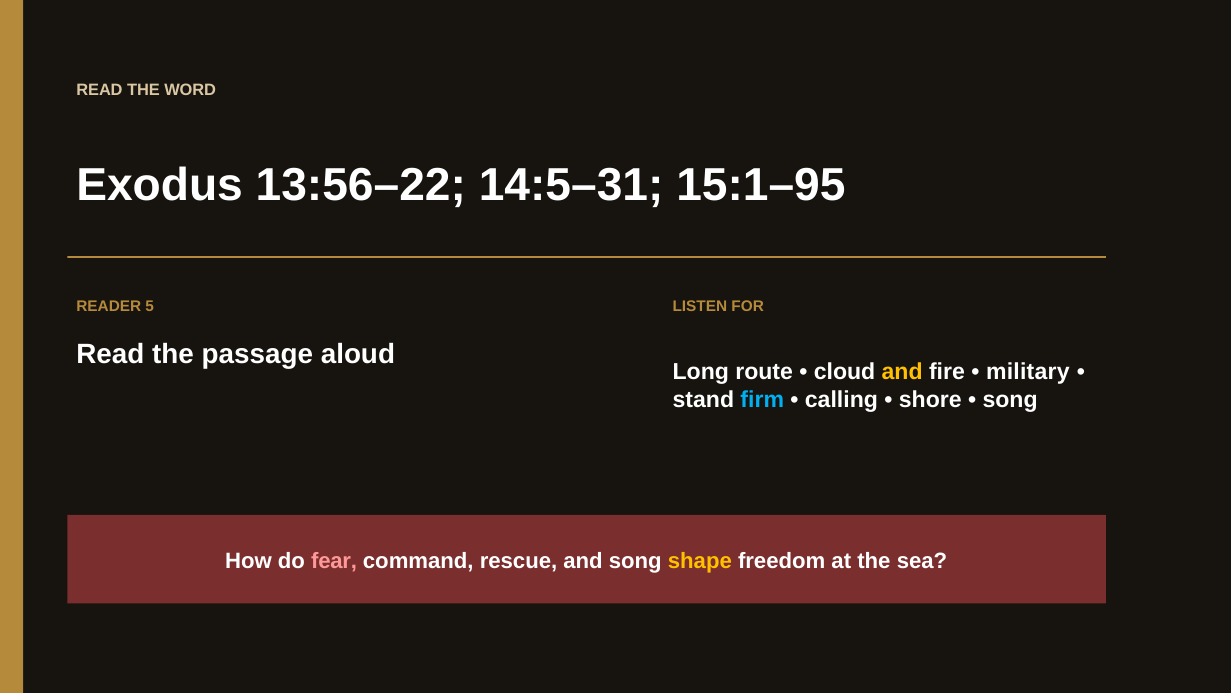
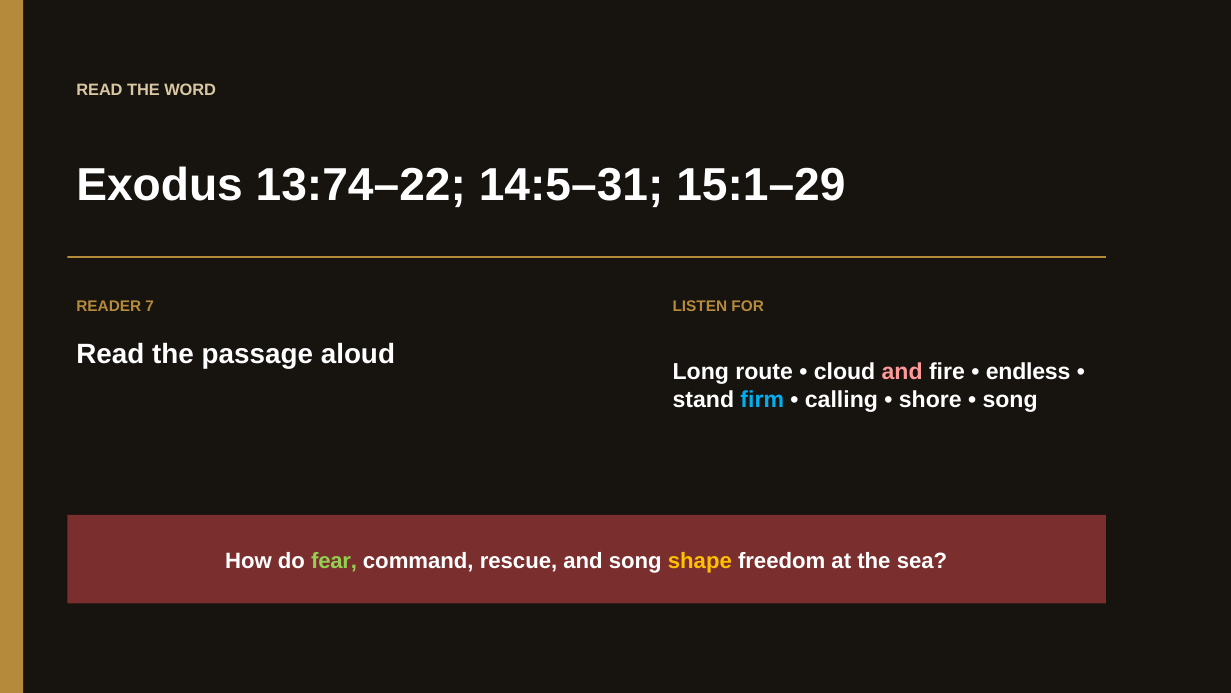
13:56–22: 13:56–22 -> 13:74–22 (361, 185)
15:1–95: 15:1–95 -> 15:1–29 (761, 185)
5: 5 -> 7 (150, 306)
and colour: yellow -> pink (902, 371)
military: military -> endless (1028, 371)
fear colour: pink -> light green (334, 560)
